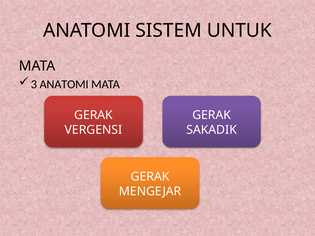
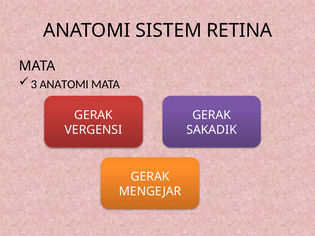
UNTUK: UNTUK -> RETINA (239, 30)
